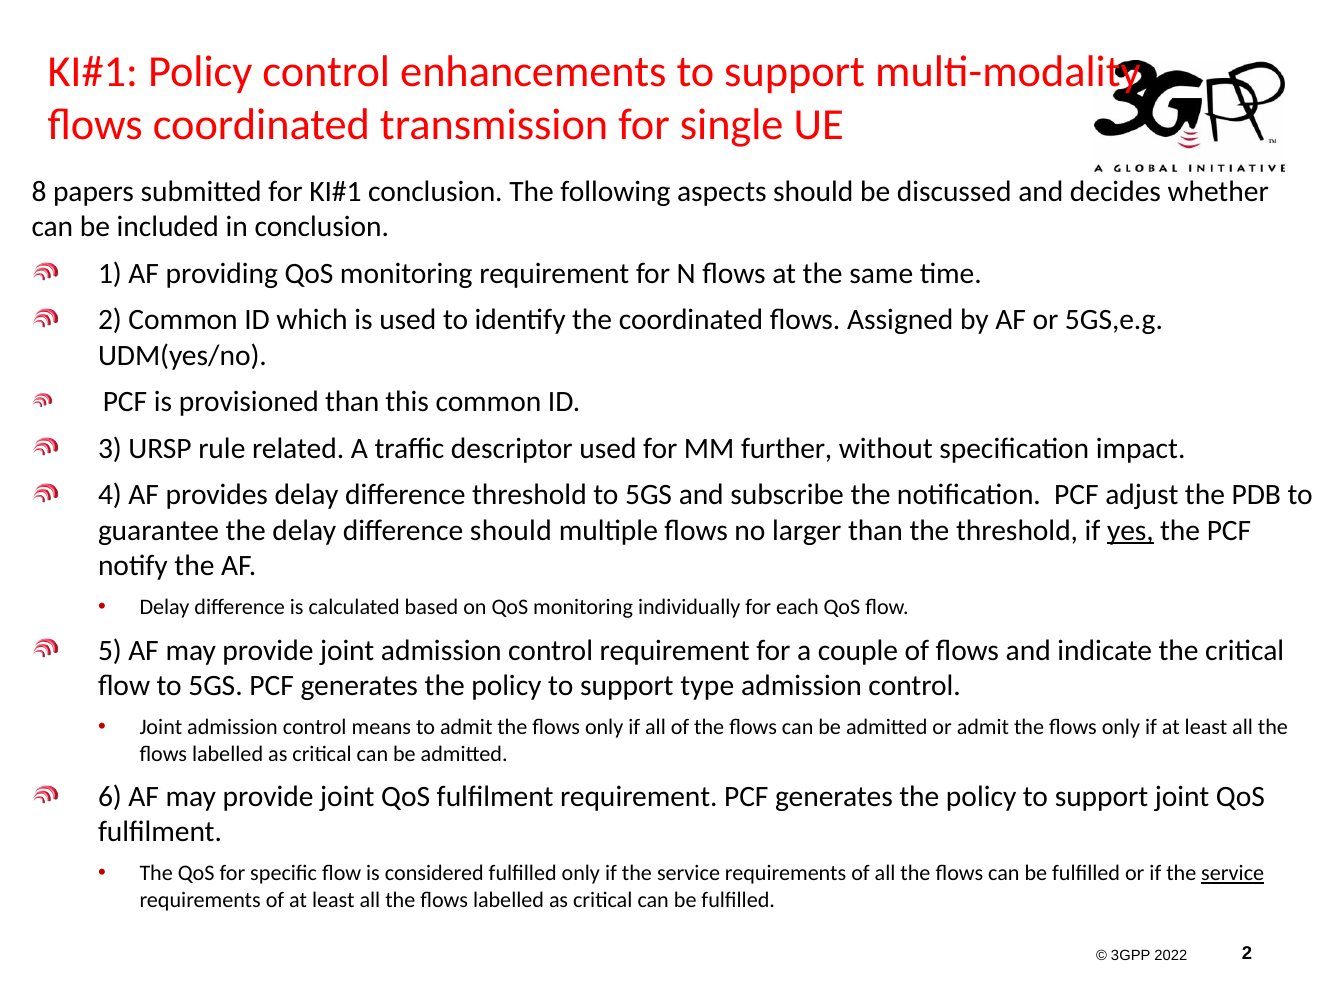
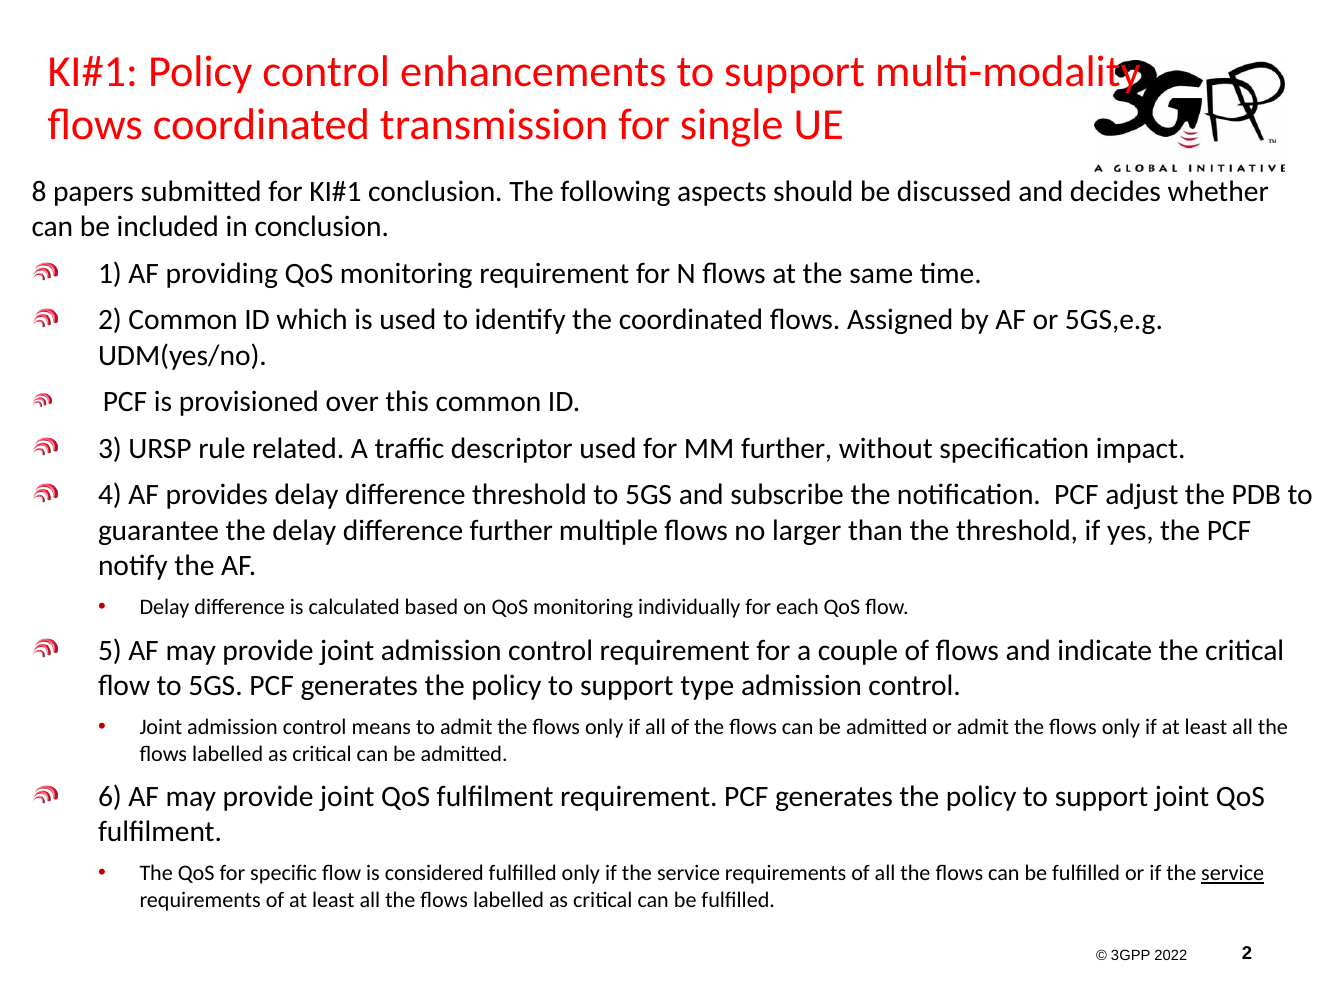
provisioned than: than -> over (352, 402)
difference should: should -> further (511, 531)
yes underline: present -> none (1130, 531)
